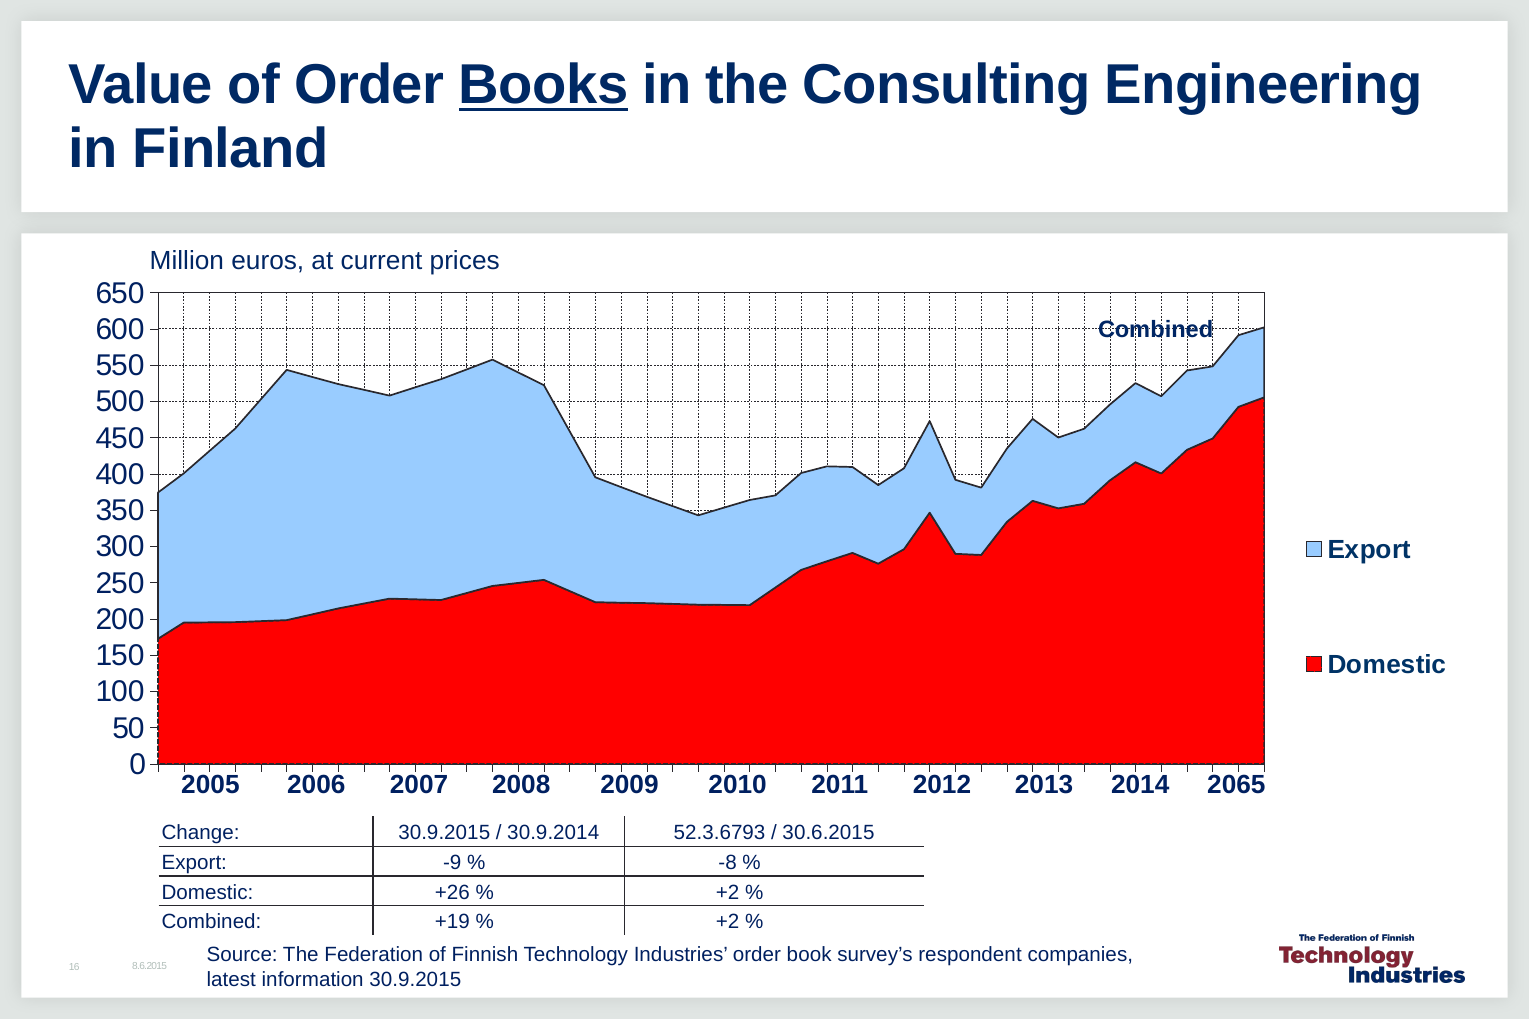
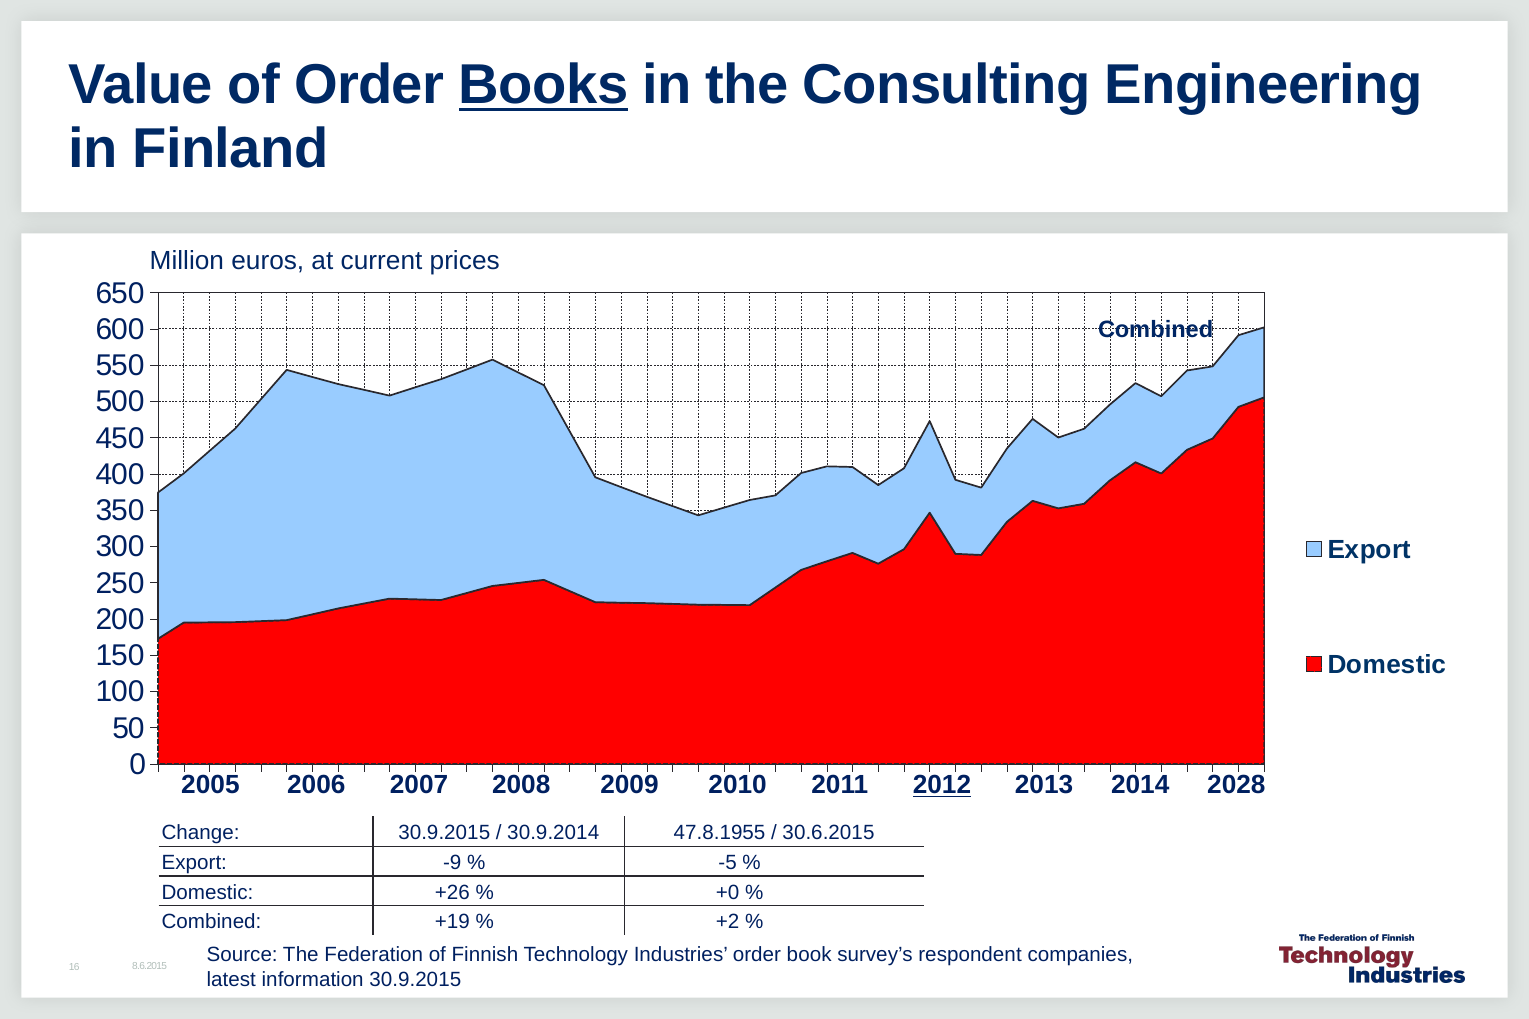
2012 underline: none -> present (942, 785)
2065: 2065 -> 2028 (1236, 785)
52.3.6793: 52.3.6793 -> 47.8.1955 (720, 833)
-8: -8 -> -5 (728, 863)
+2: +2 -> +0 (728, 892)
